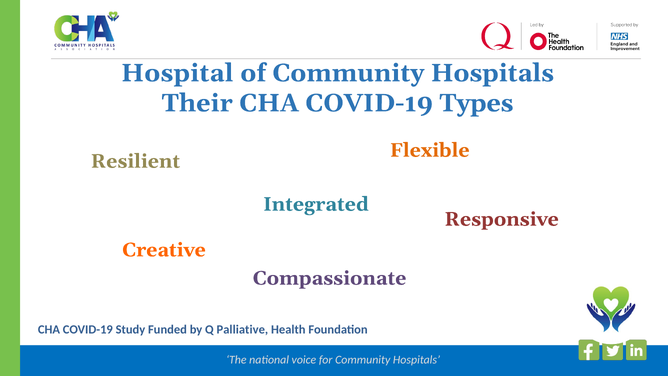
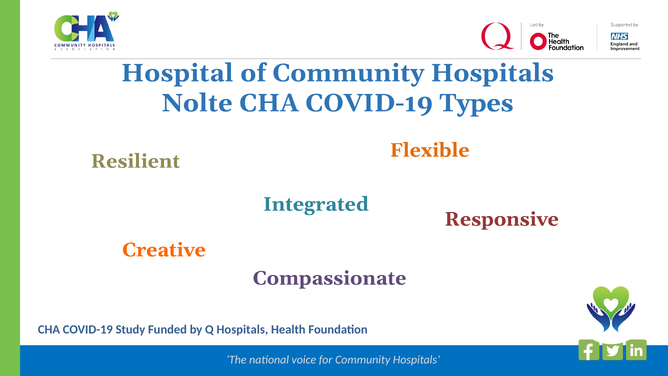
Their: Their -> Nolte (197, 103)
Q Palliative: Palliative -> Hospitals (242, 329)
